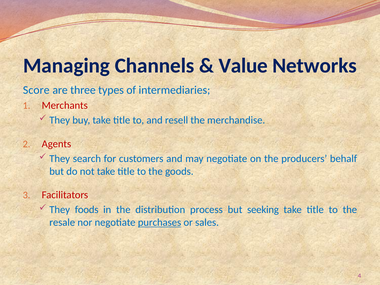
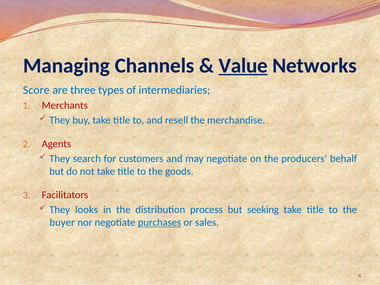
Value underline: none -> present (243, 66)
foods: foods -> looks (87, 210)
resale: resale -> buyer (62, 222)
